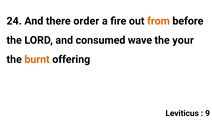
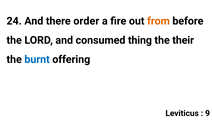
wave: wave -> thing (140, 40)
your: your -> their (183, 40)
burnt colour: orange -> blue (37, 59)
